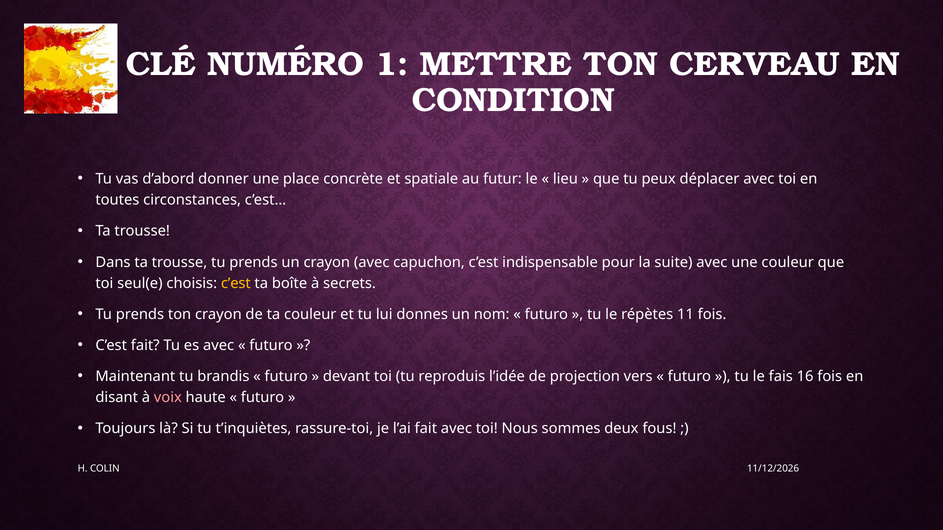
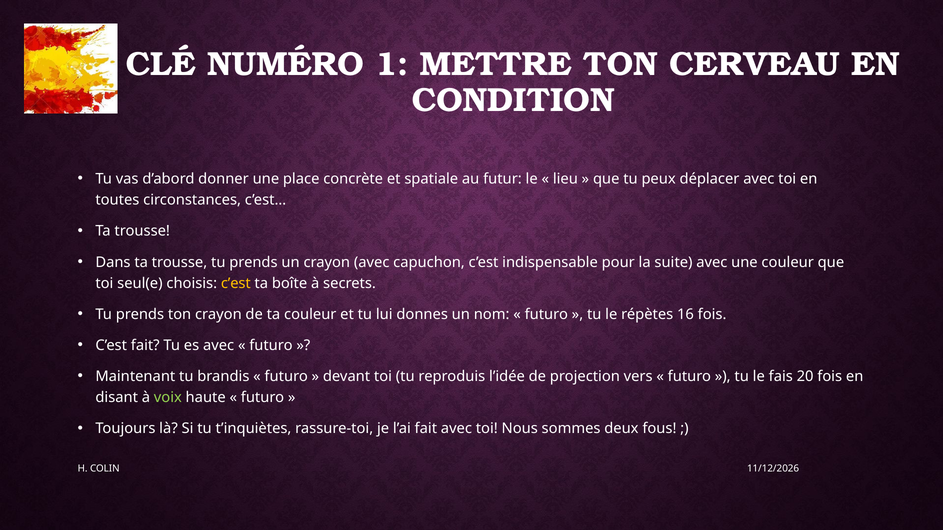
11: 11 -> 16 (686, 315)
16: 16 -> 20 (805, 377)
voix colour: pink -> light green (168, 398)
